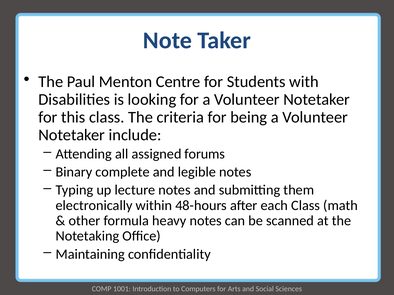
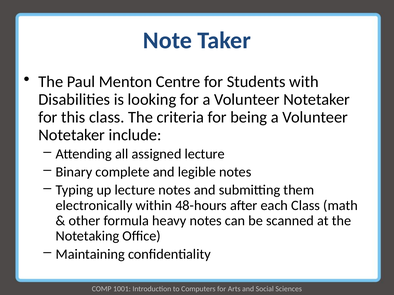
assigned forums: forums -> lecture (205, 154)
